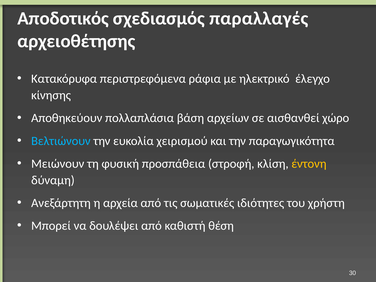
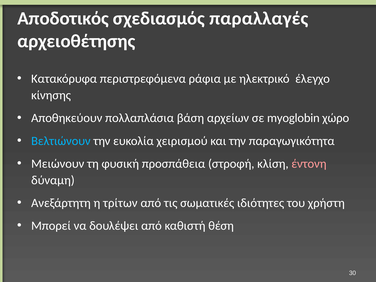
αισθανθεί: αισθανθεί -> myoglobin (293, 118)
έντονη colour: yellow -> pink (309, 164)
αρχεία: αρχεία -> τρίτων (120, 203)
